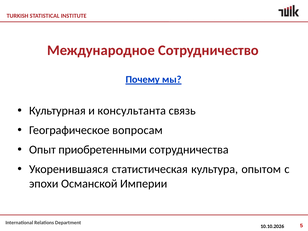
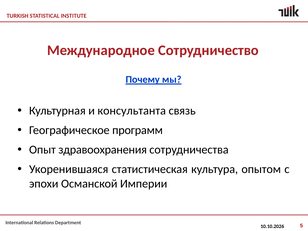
вопросам: вопросам -> программ (138, 130)
приобретенными: приобретенными -> здравоохранения (103, 150)
